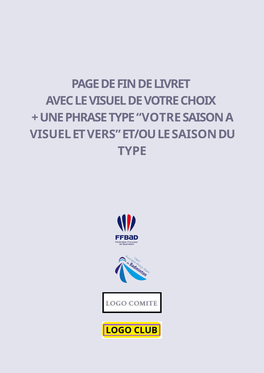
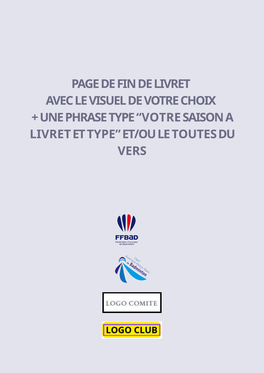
VISUEL: VISUEL -> LIVRET (50, 134)
ET VERS: VERS -> TYPE (104, 134)
LE SAISON: SAISON -> TOUTES (194, 134)
TYPE: TYPE -> VERS (132, 151)
